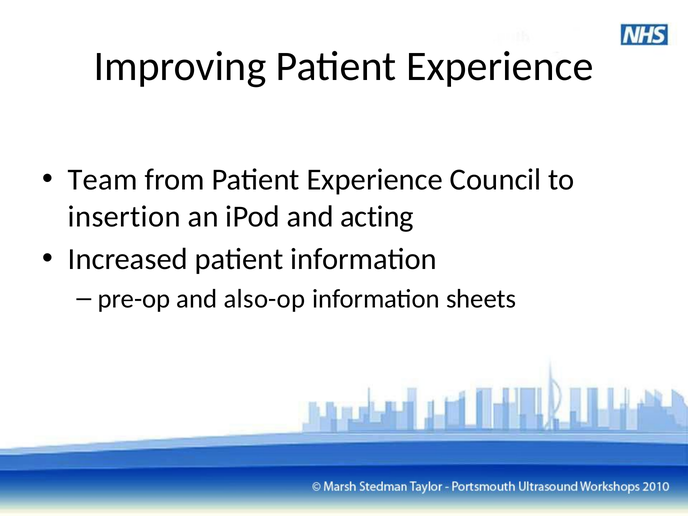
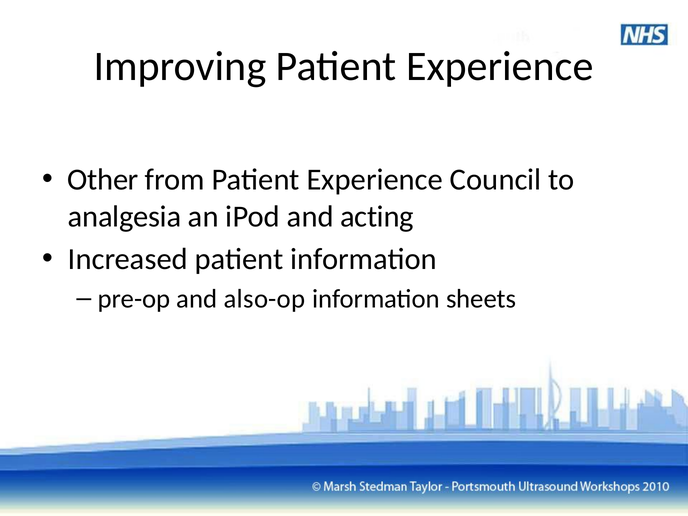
Team: Team -> Other (103, 180)
insertion: insertion -> analgesia (125, 216)
